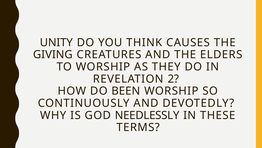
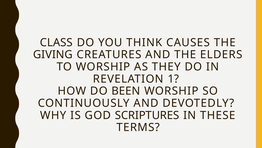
UNITY: UNITY -> CLASS (56, 42)
2: 2 -> 1 (173, 79)
NEEDLESSLY: NEEDLESSLY -> SCRIPTURES (147, 115)
